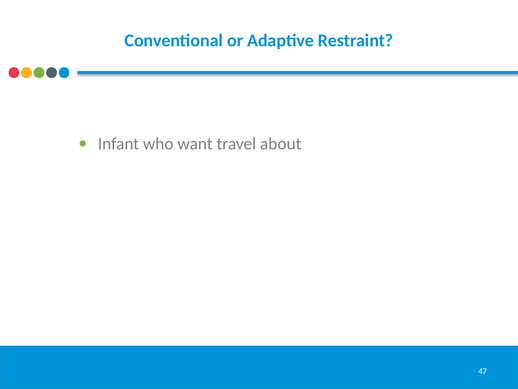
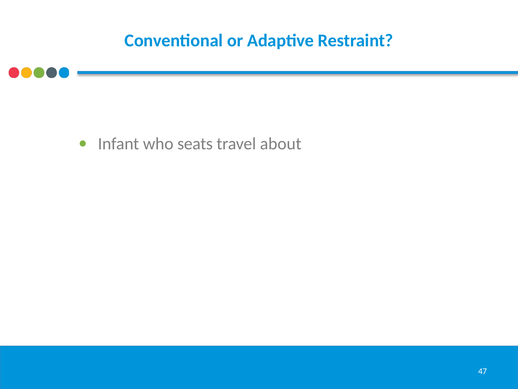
want: want -> seats (195, 144)
